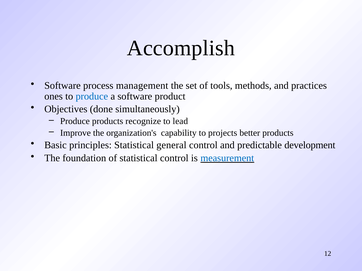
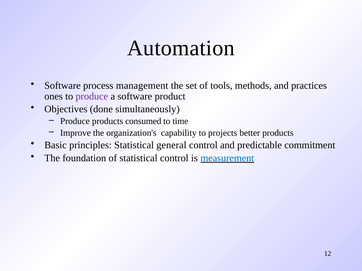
Accomplish: Accomplish -> Automation (181, 48)
produce colour: blue -> purple (92, 96)
recognize: recognize -> consumed (143, 121)
lead: lead -> time (180, 121)
development: development -> commitment (310, 145)
